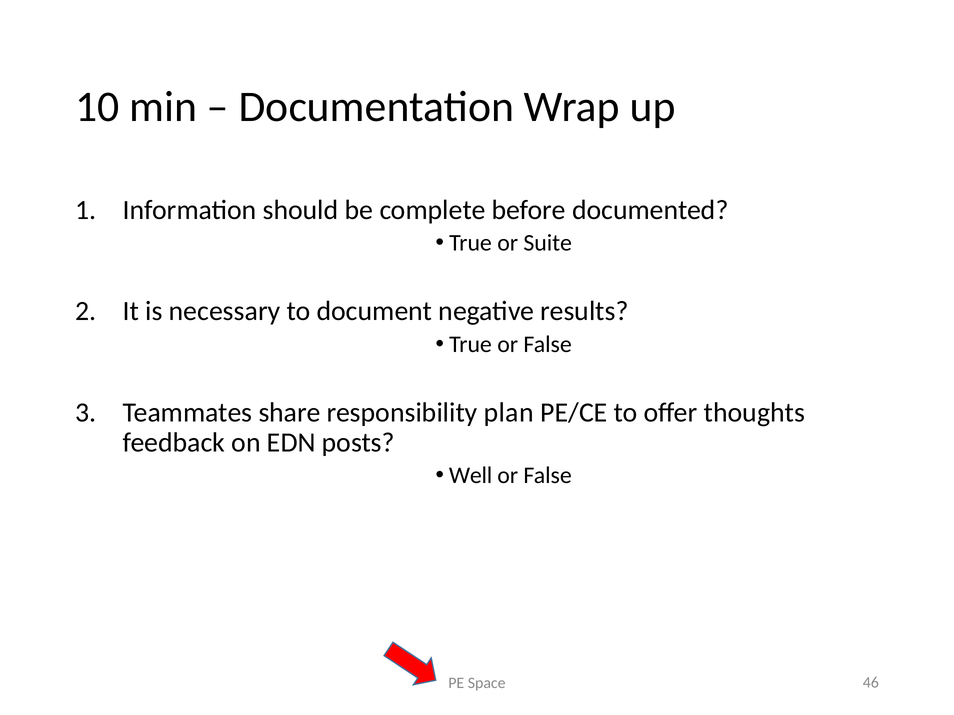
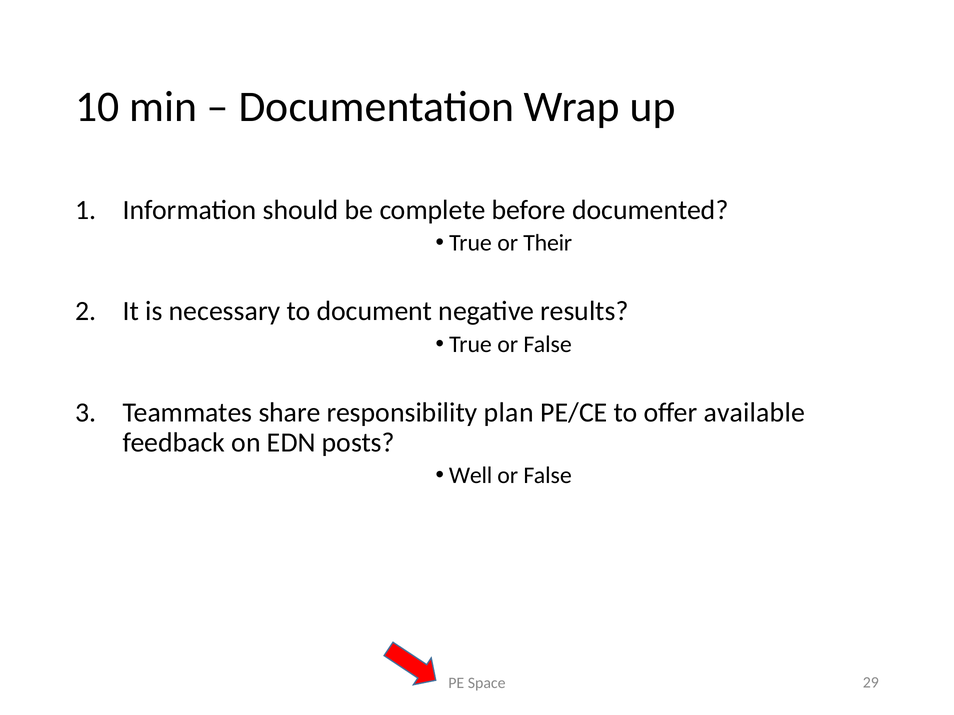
Suite: Suite -> Their (548, 243)
thoughts: thoughts -> available (754, 413)
46: 46 -> 29 (871, 683)
